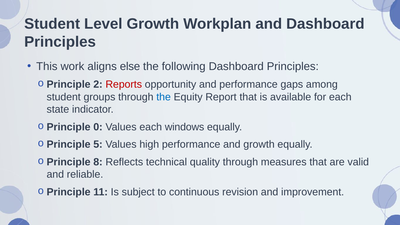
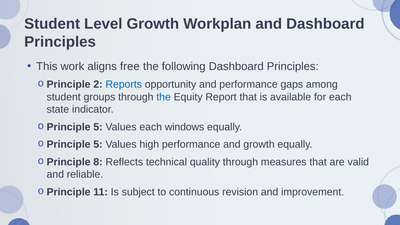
else: else -> free (130, 67)
Reports colour: red -> blue (124, 84)
0: 0 -> 5 (98, 127)
